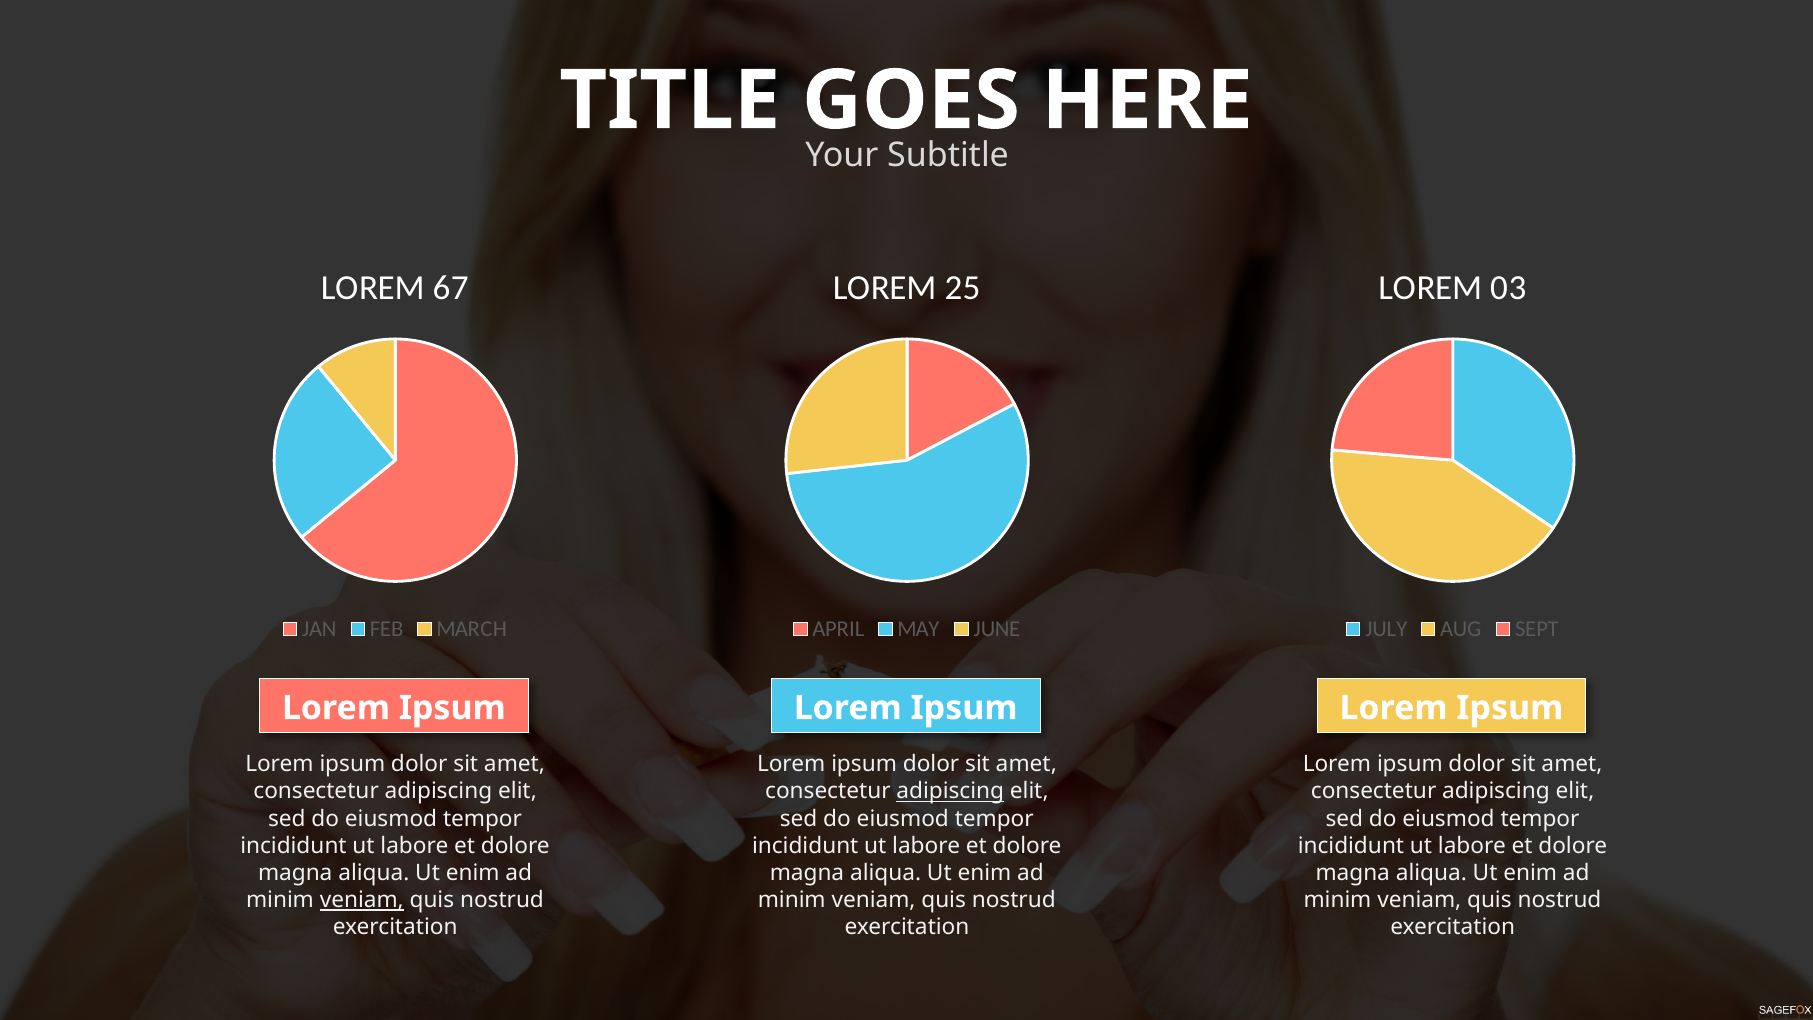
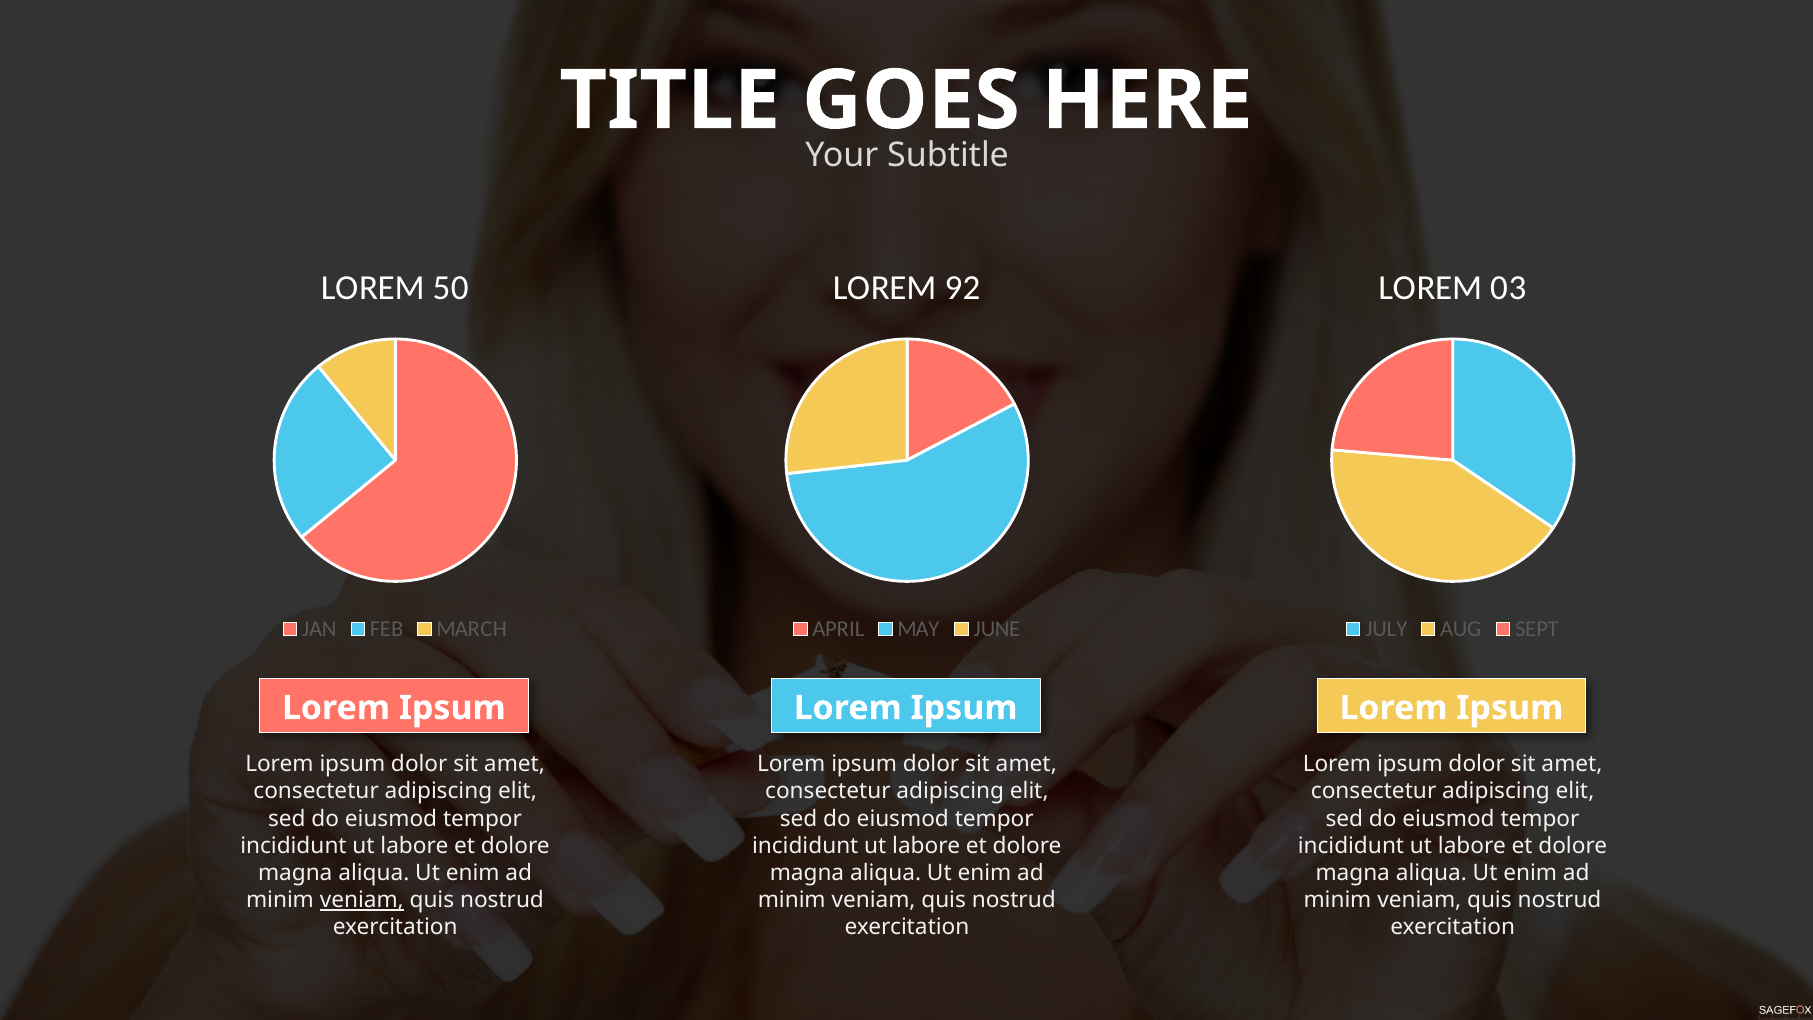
67: 67 -> 50 (451, 288)
25: 25 -> 92 (962, 288)
adipiscing underline: present -> none (950, 791)
